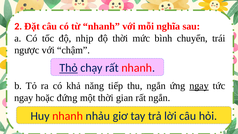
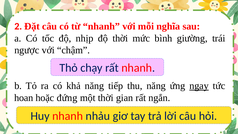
chuyển: chuyển -> giường (192, 38)
Thỏ underline: present -> none (69, 68)
thu ngắn: ngắn -> năng (156, 86)
ngay: ngay -> hoan (24, 98)
